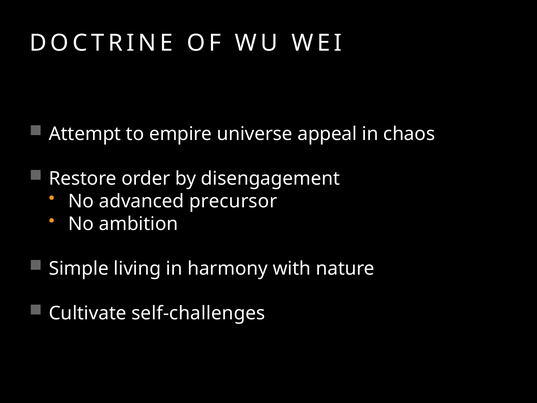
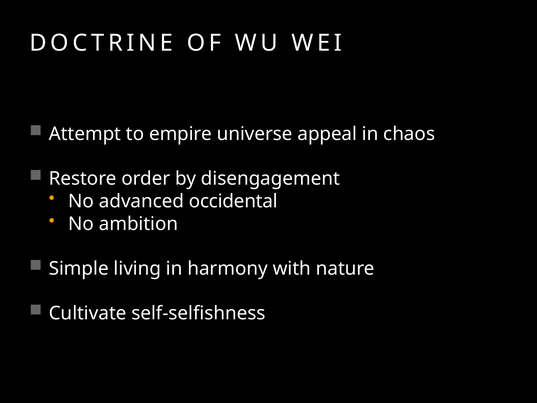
precursor: precursor -> occidental (233, 201)
self-challenges: self-challenges -> self-selfishness (198, 313)
